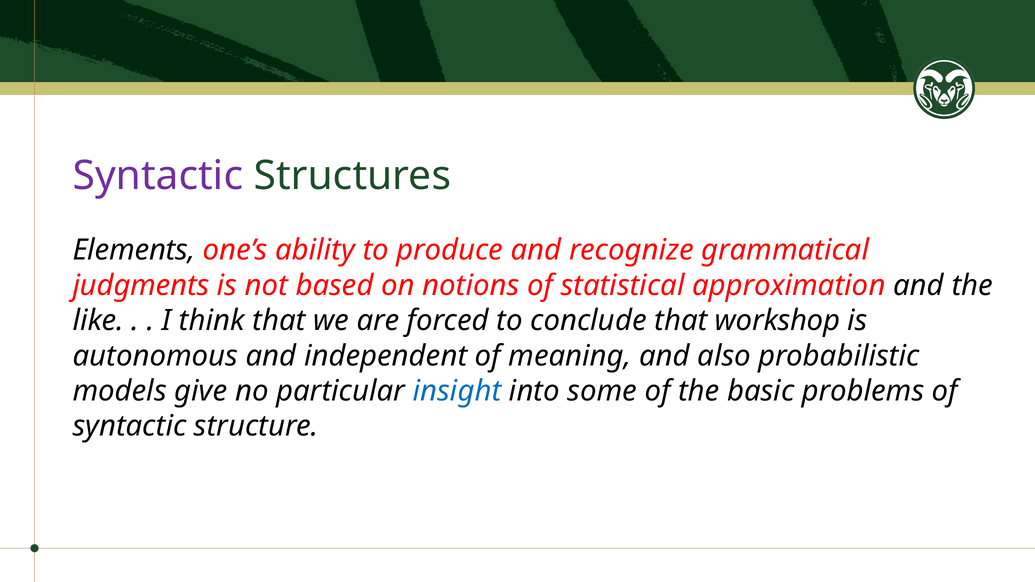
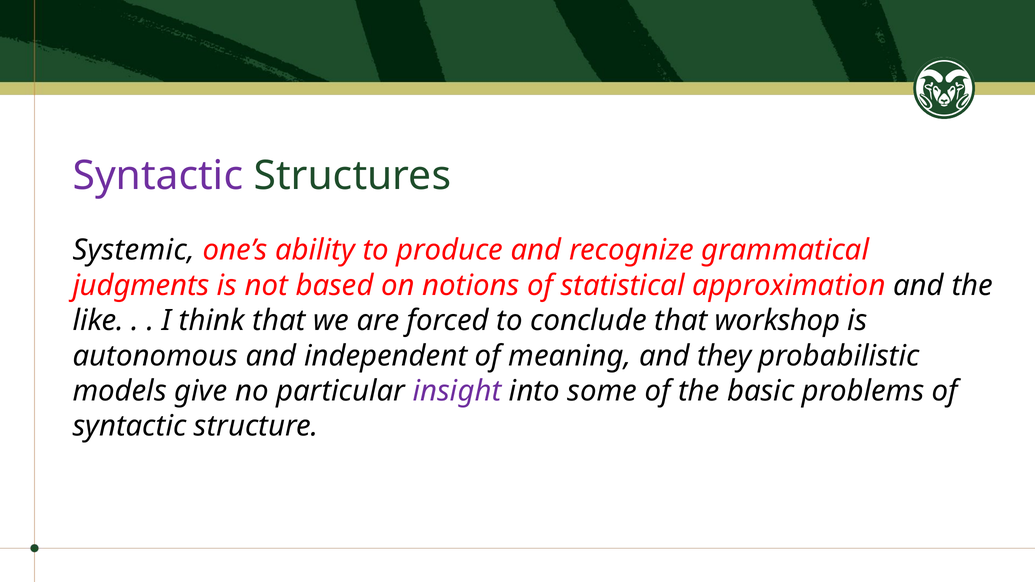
Elements: Elements -> Systemic (134, 250)
also: also -> they (724, 356)
insight colour: blue -> purple (457, 391)
